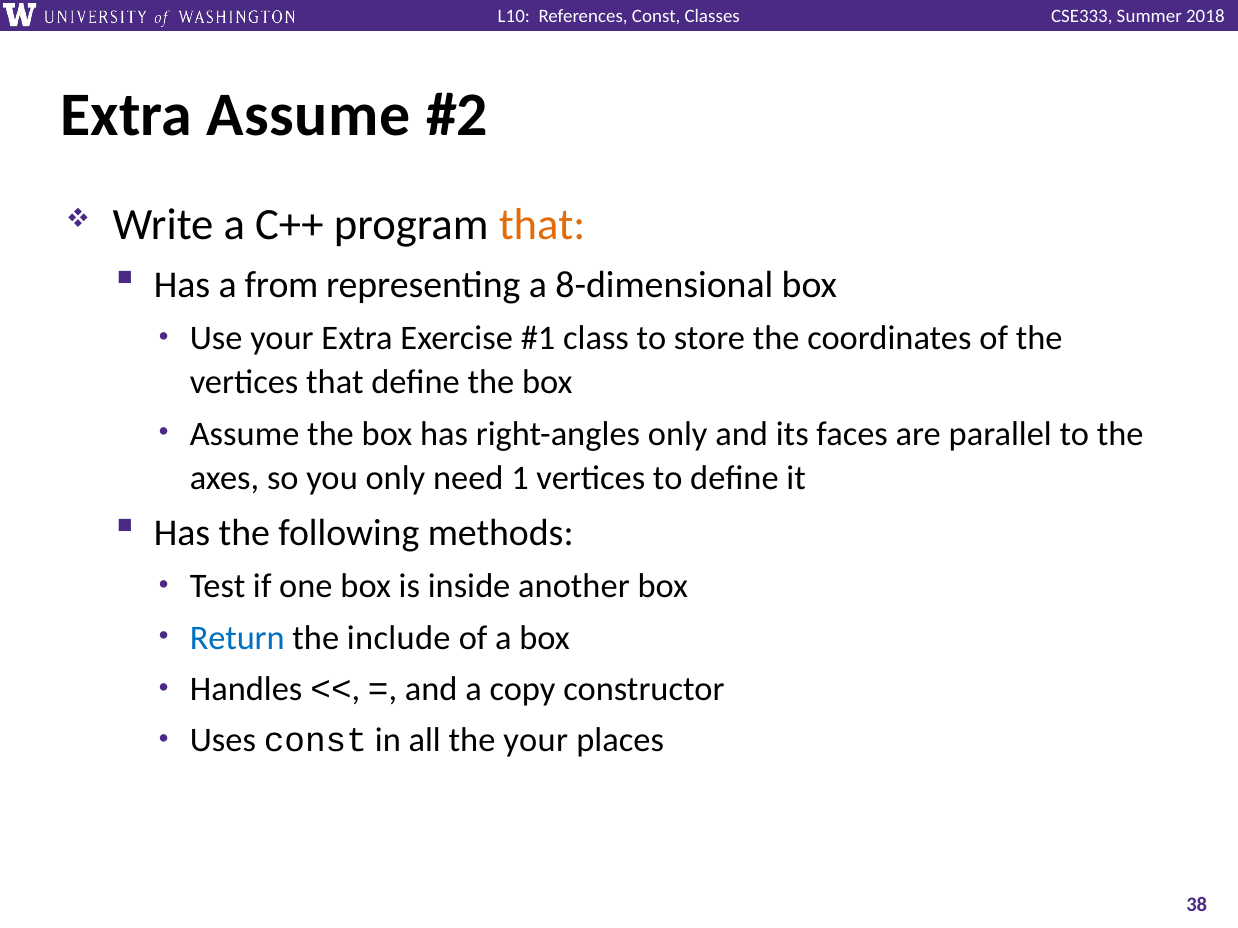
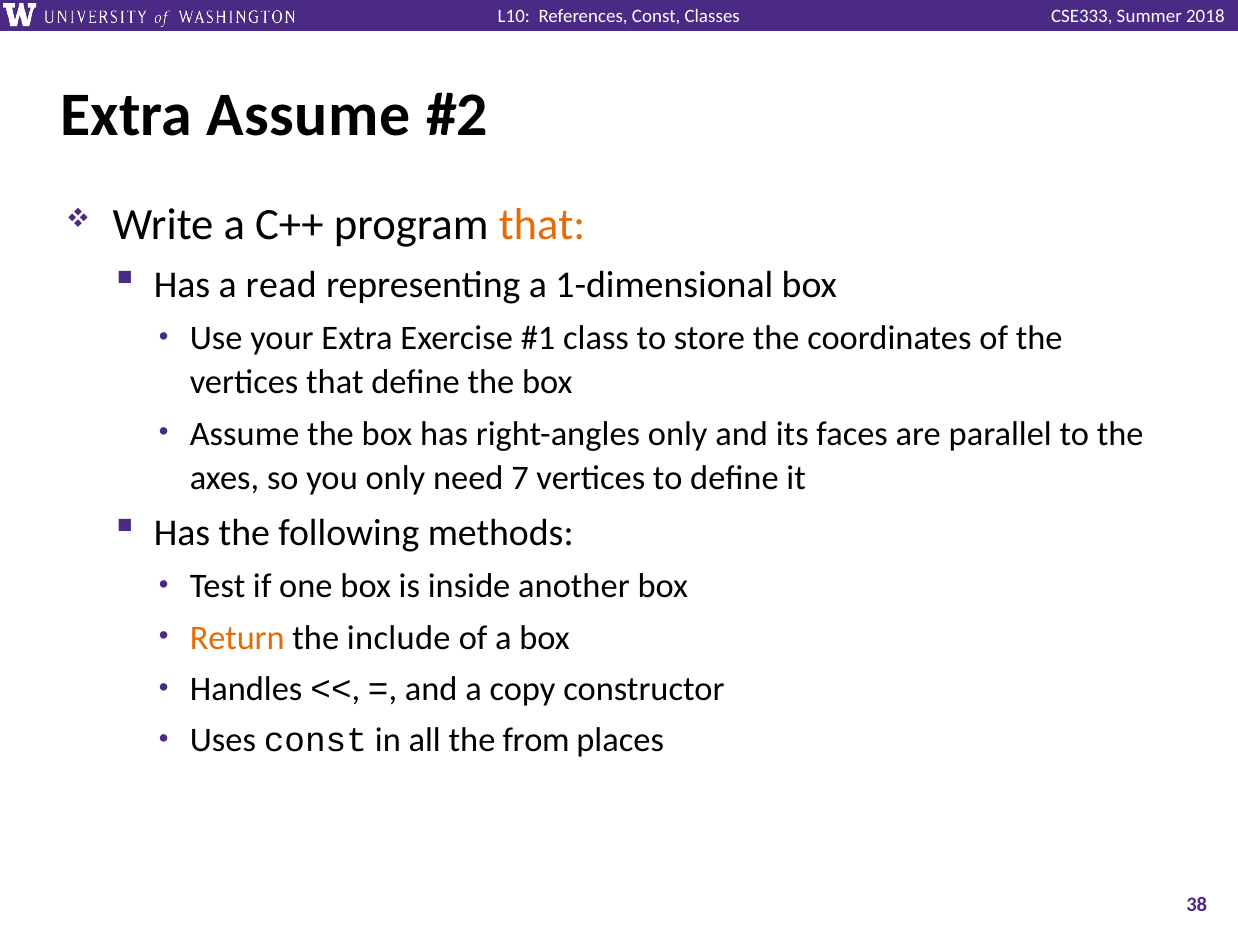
from: from -> read (281, 285)
8-dimensional: 8-dimensional -> 1-dimensional (664, 285)
1: 1 -> 7 (520, 479)
Return colour: blue -> orange (237, 638)
the your: your -> from (536, 741)
